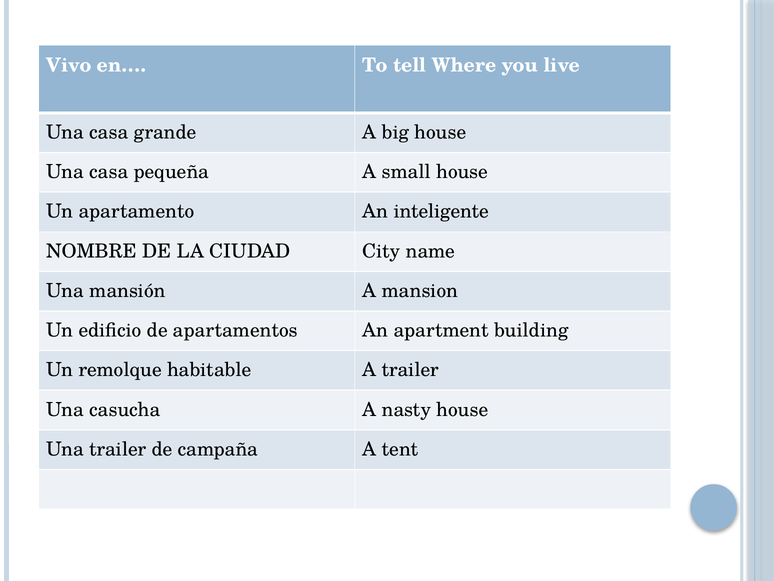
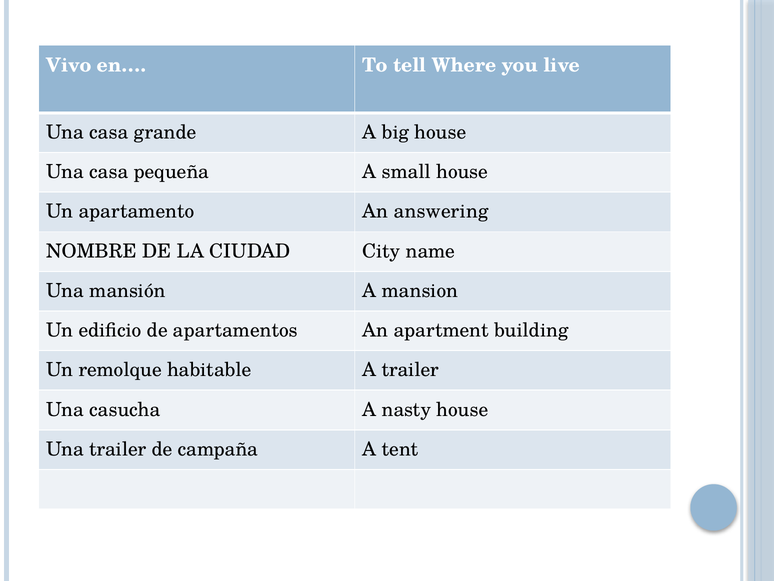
inteligente: inteligente -> answering (441, 211)
